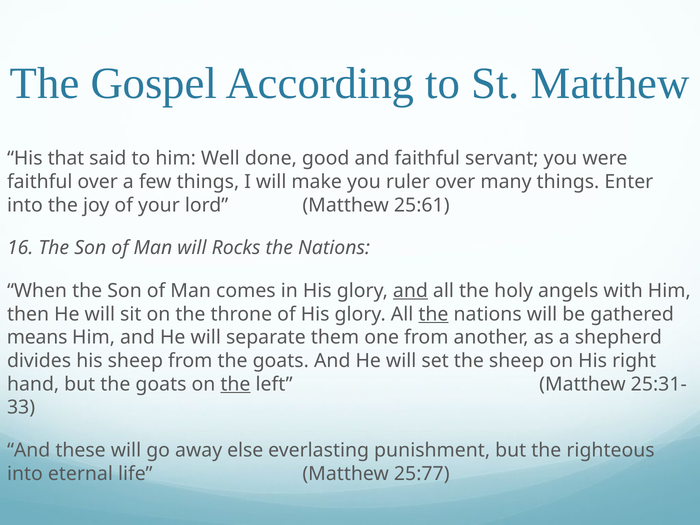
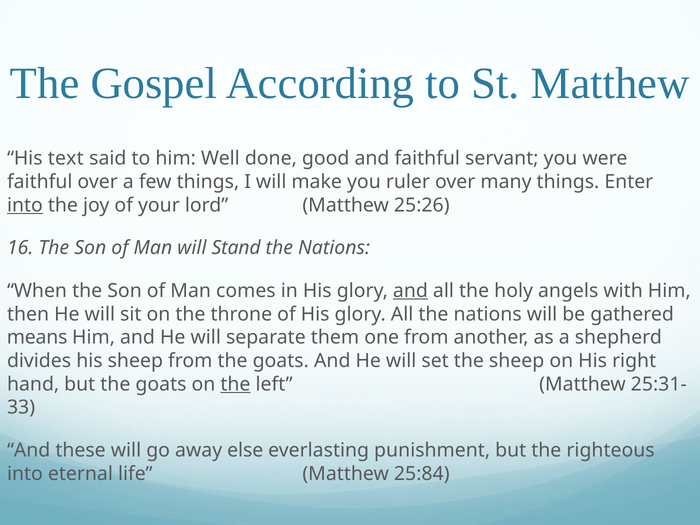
that: that -> text (66, 158)
into underline: none -> present (25, 205)
25:61: 25:61 -> 25:26 (422, 205)
Rocks: Rocks -> Stand (236, 248)
the underline: present -> none (433, 314)
25:77: 25:77 -> 25:84 (422, 474)
